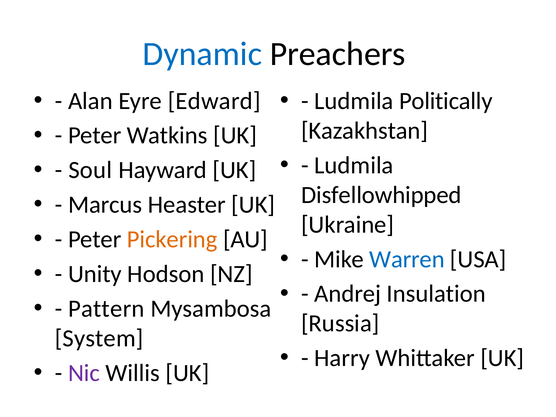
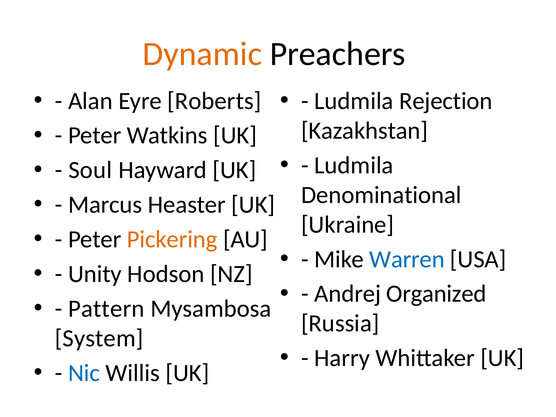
Dynamic colour: blue -> orange (202, 54)
Edward: Edward -> Roberts (214, 101)
Politically: Politically -> Rejection (446, 101)
Disfellowhipped: Disfellowhipped -> Denominational (381, 195)
Insulation: Insulation -> Organized (436, 294)
Nic colour: purple -> blue (84, 373)
